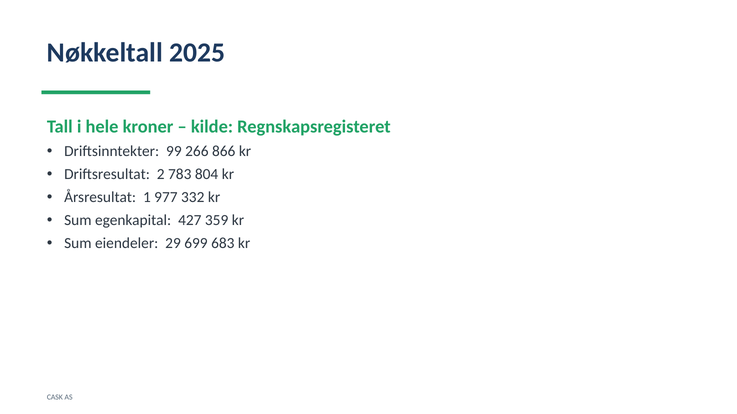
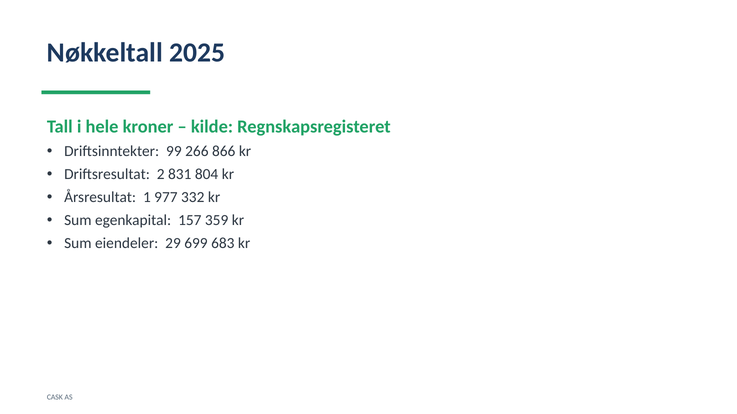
783: 783 -> 831 (180, 175)
427: 427 -> 157 (190, 221)
